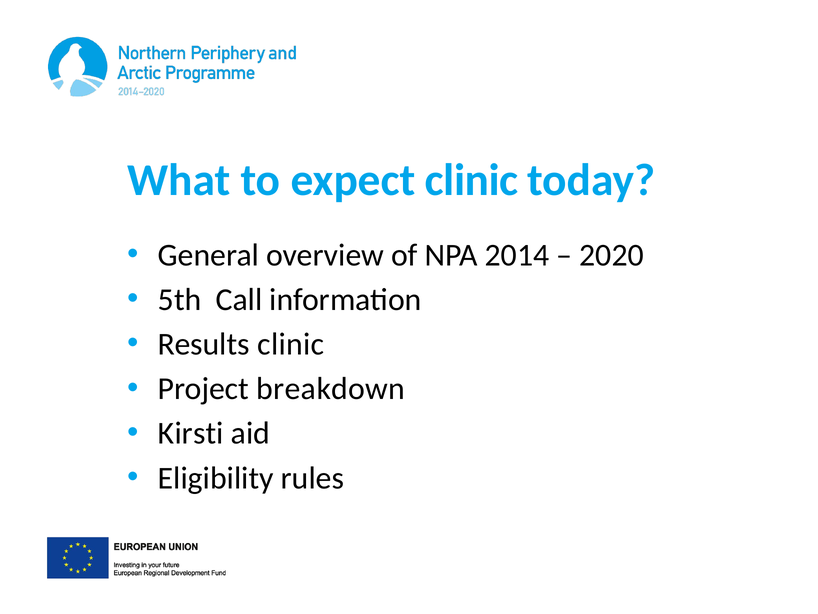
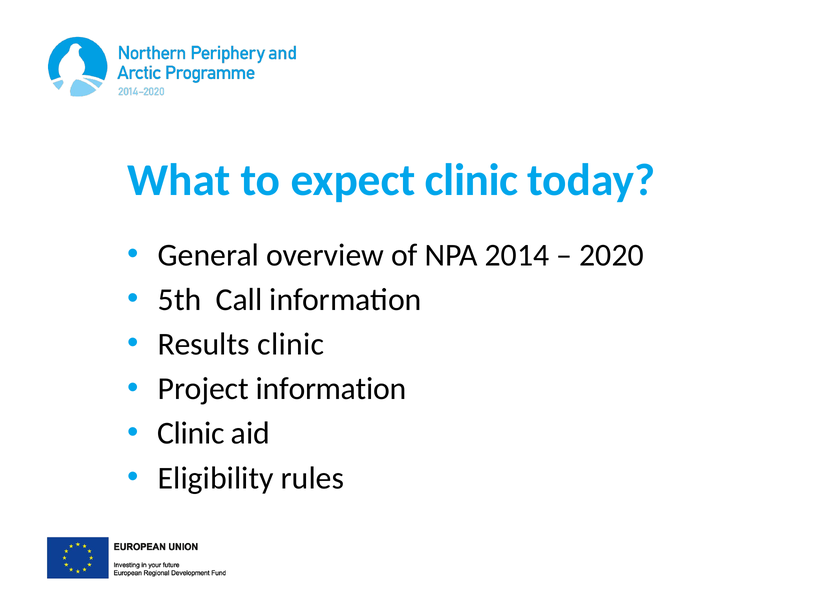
Project breakdown: breakdown -> information (331, 389)
Kirsti: Kirsti -> Clinic (191, 433)
